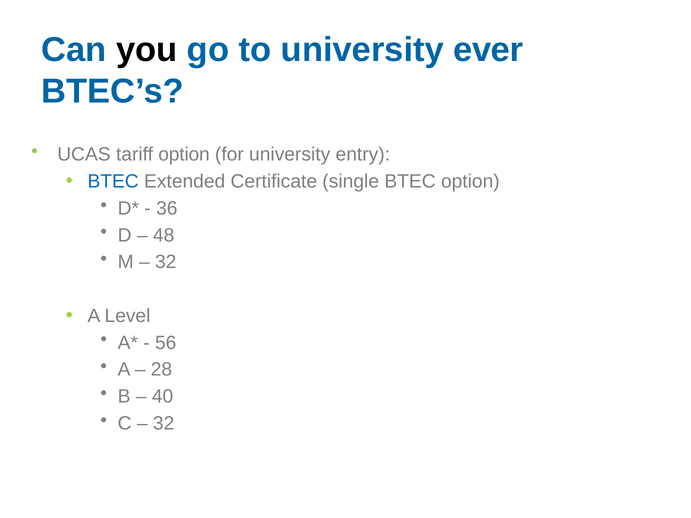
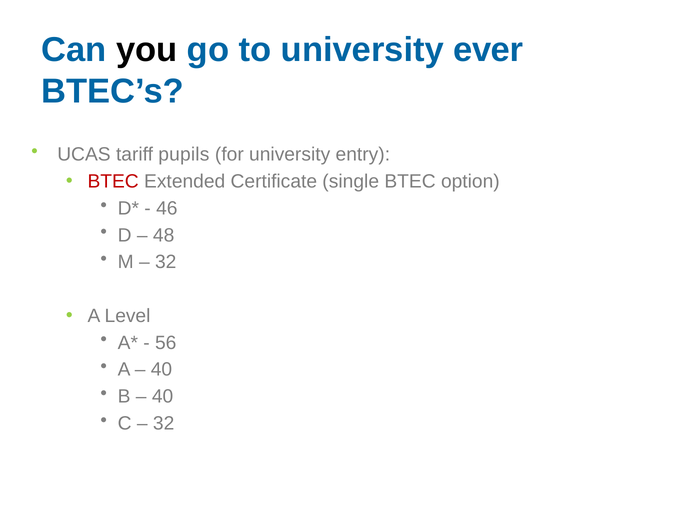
tariff option: option -> pupils (184, 155)
BTEC colour: blue -> red (113, 182)
36: 36 -> 46 (167, 208)
28: 28 -> 40 (161, 370)
